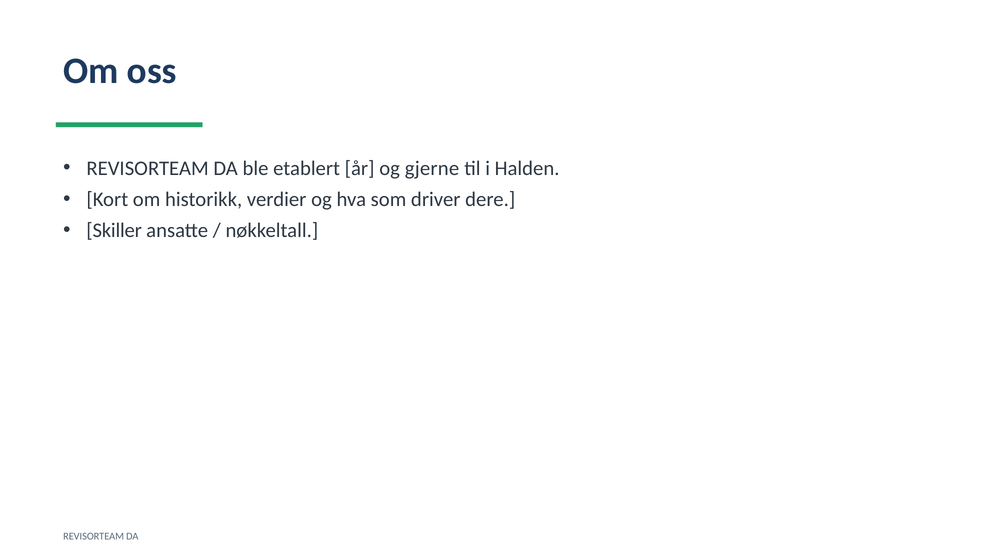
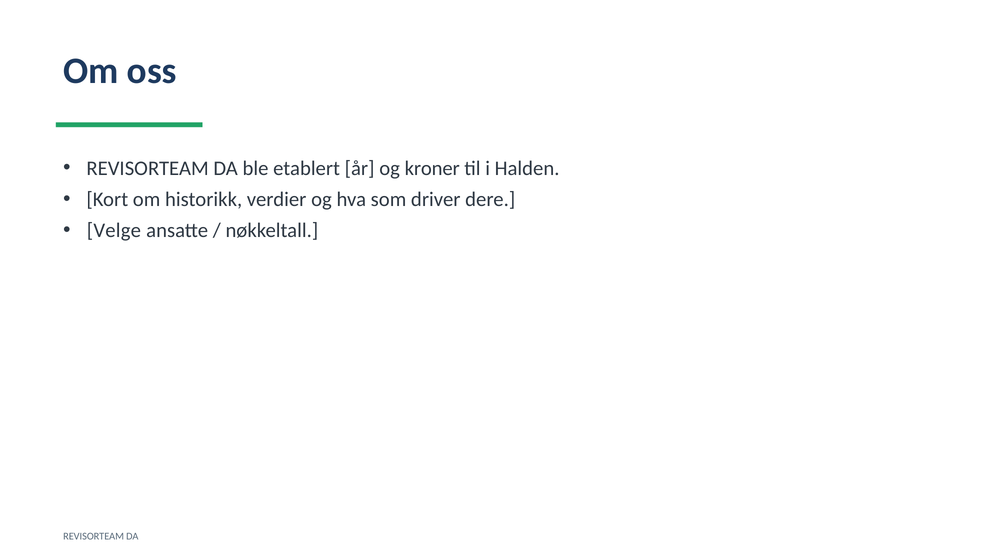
gjerne: gjerne -> kroner (432, 168)
Skiller: Skiller -> Velge (114, 230)
